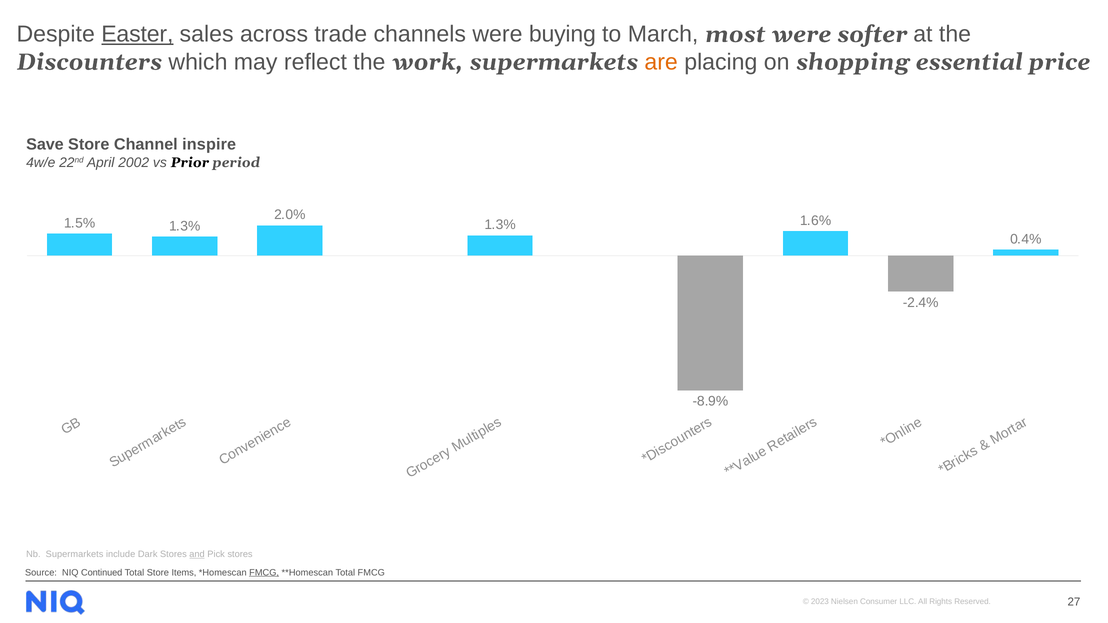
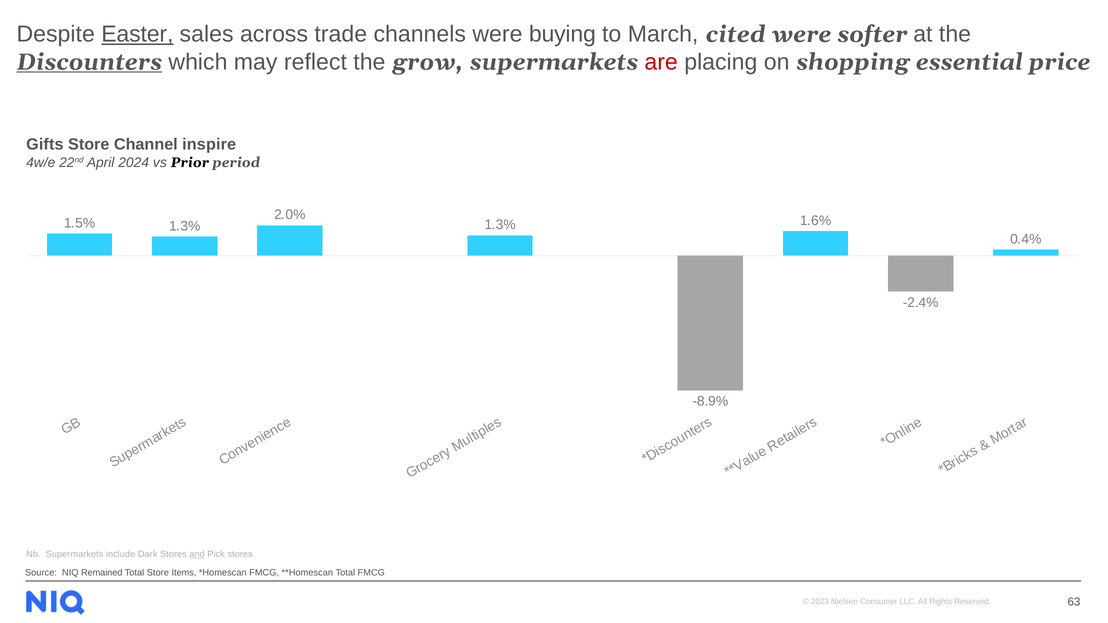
most: most -> cited (735, 34)
Discounters underline: none -> present (89, 62)
work: work -> grow (428, 62)
are colour: orange -> red (661, 62)
Save: Save -> Gifts (45, 145)
2002: 2002 -> 2024 (134, 163)
Continued: Continued -> Remained (102, 573)
FMCG underline: present -> none (264, 573)
27: 27 -> 63 (1074, 602)
